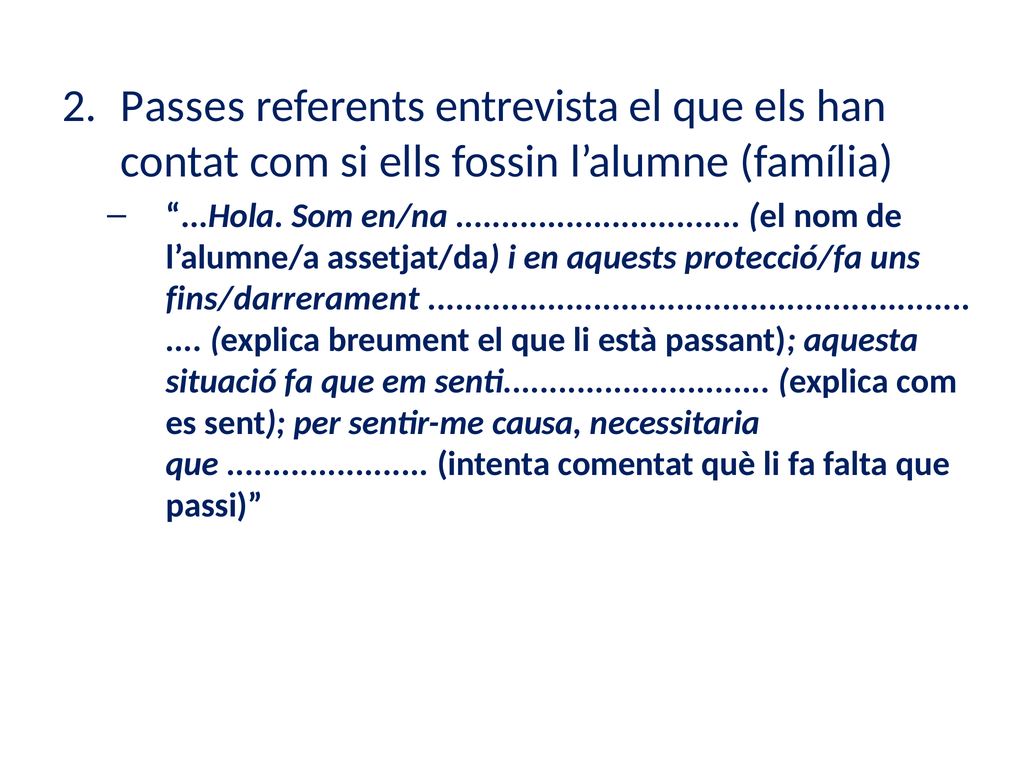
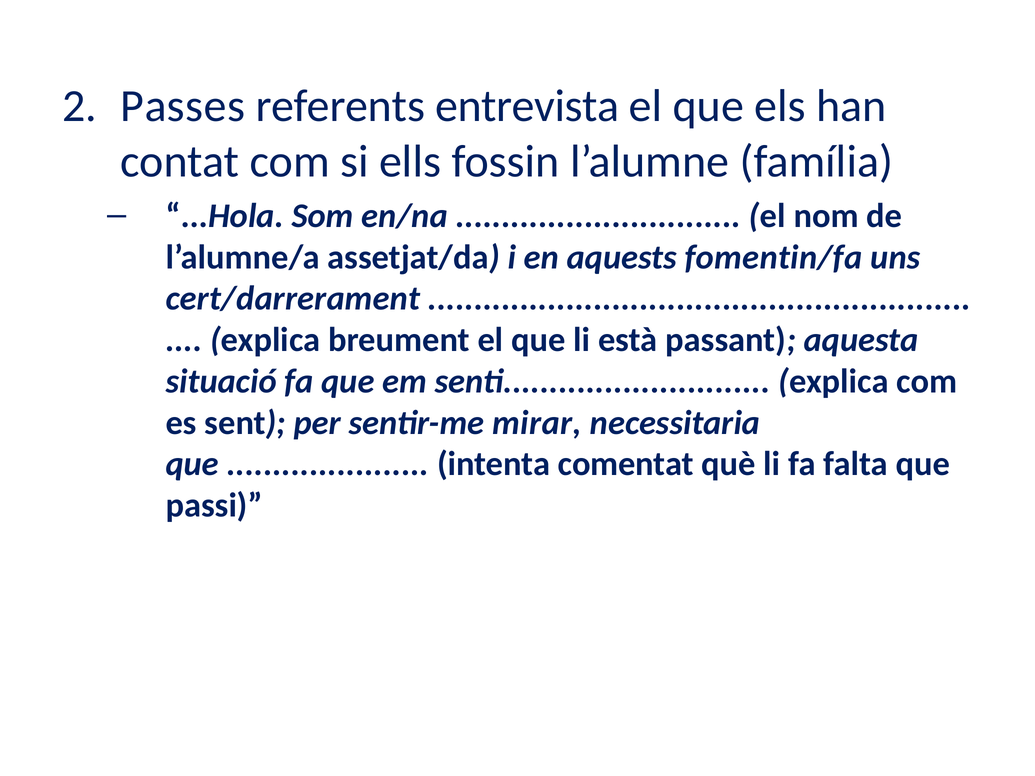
protecció/fa: protecció/fa -> fomentin/fa (774, 257)
fins/darrerament: fins/darrerament -> cert/darrerament (293, 299)
causa: causa -> mirar (537, 423)
